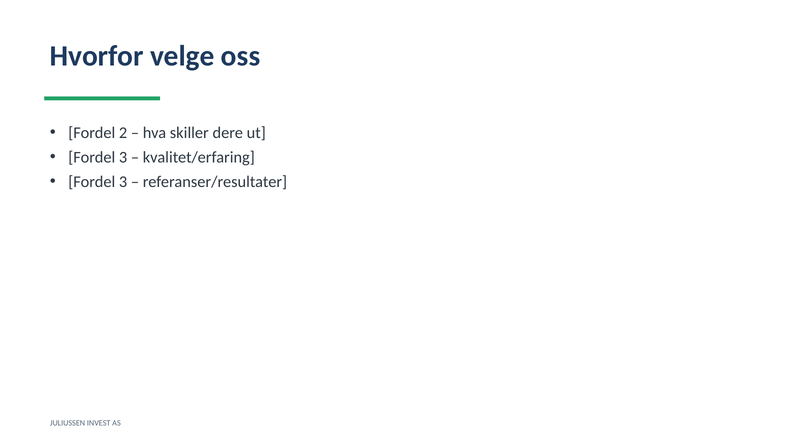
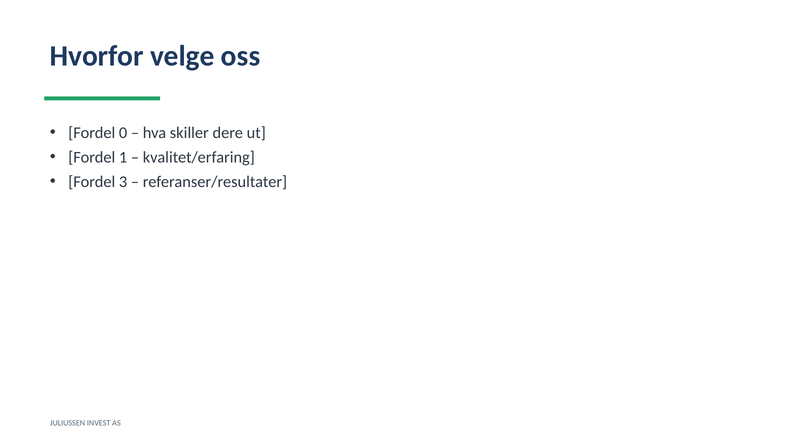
2: 2 -> 0 (123, 133)
3: 3 -> 1 (123, 158)
